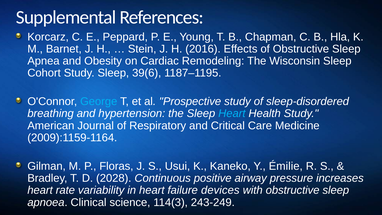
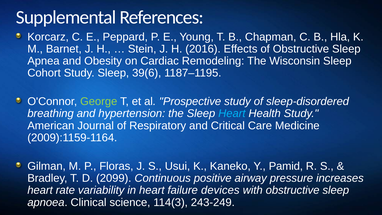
George colour: light blue -> light green (99, 101)
Émilie: Émilie -> Pamid (286, 166)
2028: 2028 -> 2099 (114, 178)
